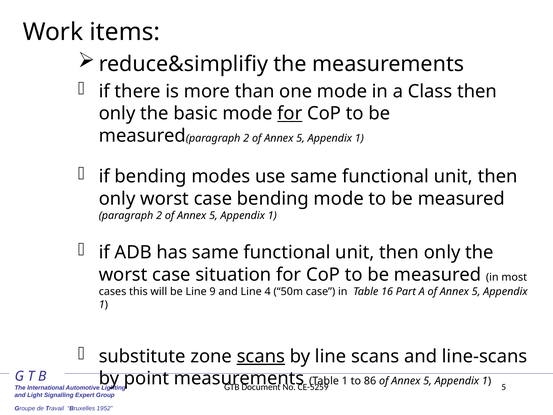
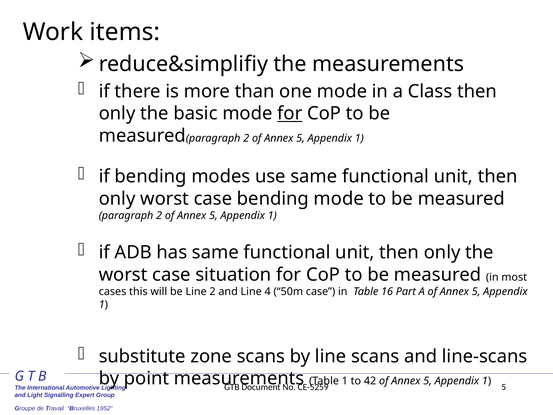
Line 9: 9 -> 2 (213, 291)
scans underline: present -> none (261, 356)
86: 86 -> 42 (370, 381)
